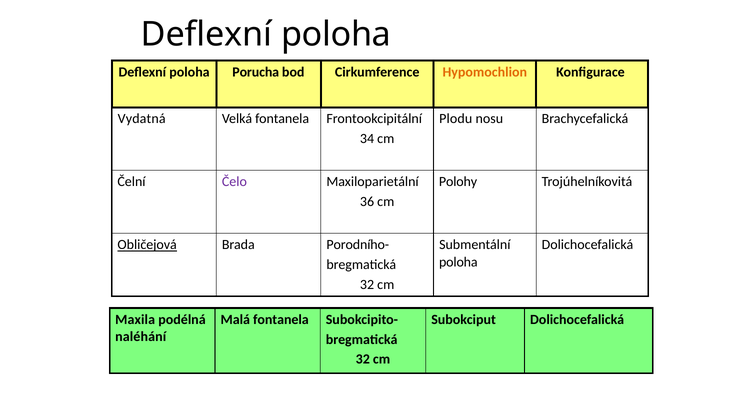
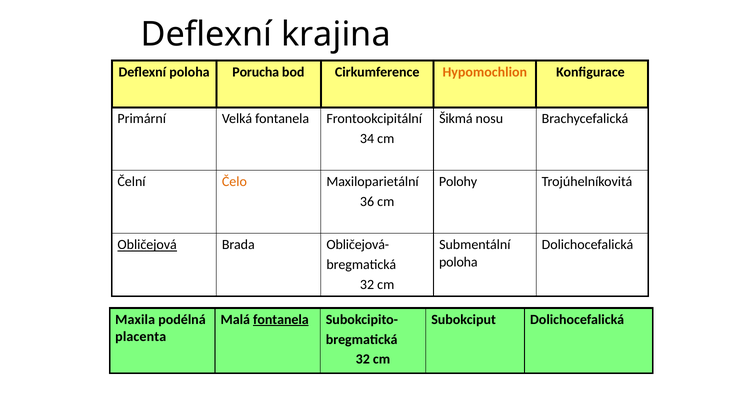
poloha: poloha -> krajina (336, 34)
Vydatná: Vydatná -> Primární (142, 119)
Plodu: Plodu -> Šikmá (456, 119)
Čelo colour: purple -> orange (234, 182)
Porodního-: Porodního- -> Obličejová- (358, 245)
fontanela underline: none -> present (281, 319)
naléhání: naléhání -> placenta (141, 336)
